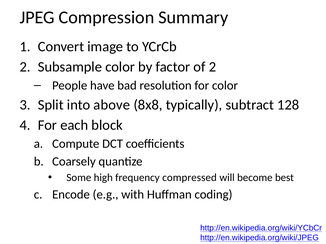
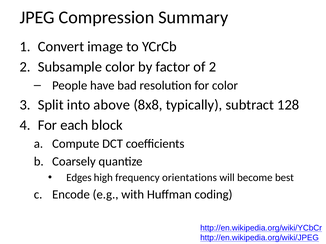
Some: Some -> Edges (79, 178)
compressed: compressed -> orientations (189, 178)
